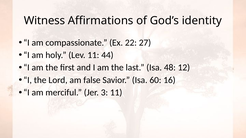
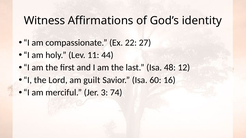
false: false -> guilt (92, 80)
3 11: 11 -> 74 (116, 93)
